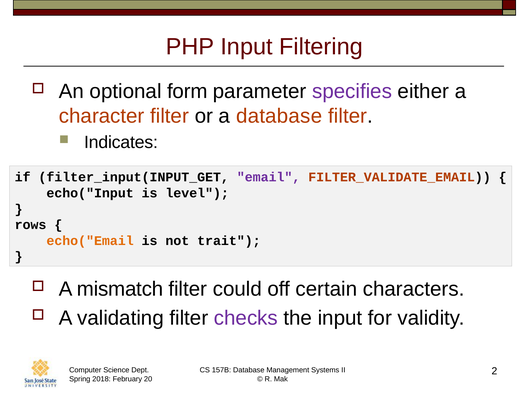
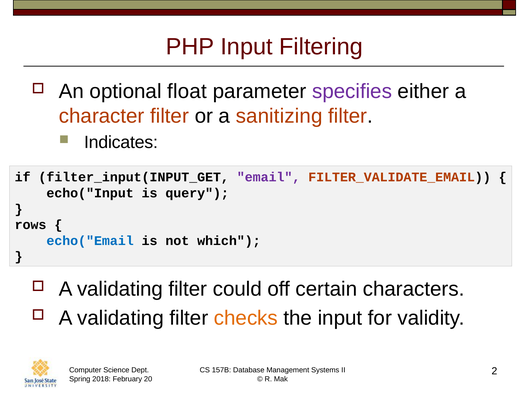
form: form -> float (187, 91)
a database: database -> sanitizing (279, 116)
level: level -> query (197, 193)
echo("Email colour: orange -> blue (90, 241)
trait: trait -> which (229, 241)
mismatch: mismatch -> validating (120, 289)
checks colour: purple -> orange (246, 318)
